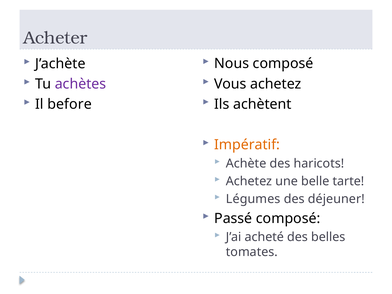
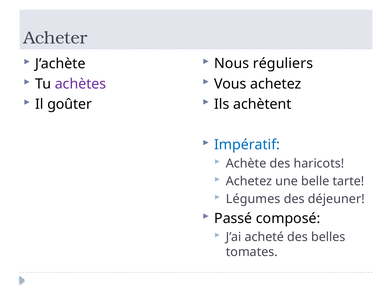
Nous composé: composé -> réguliers (283, 64)
before: before -> goûter (70, 104)
Impératif colour: orange -> blue (247, 145)
